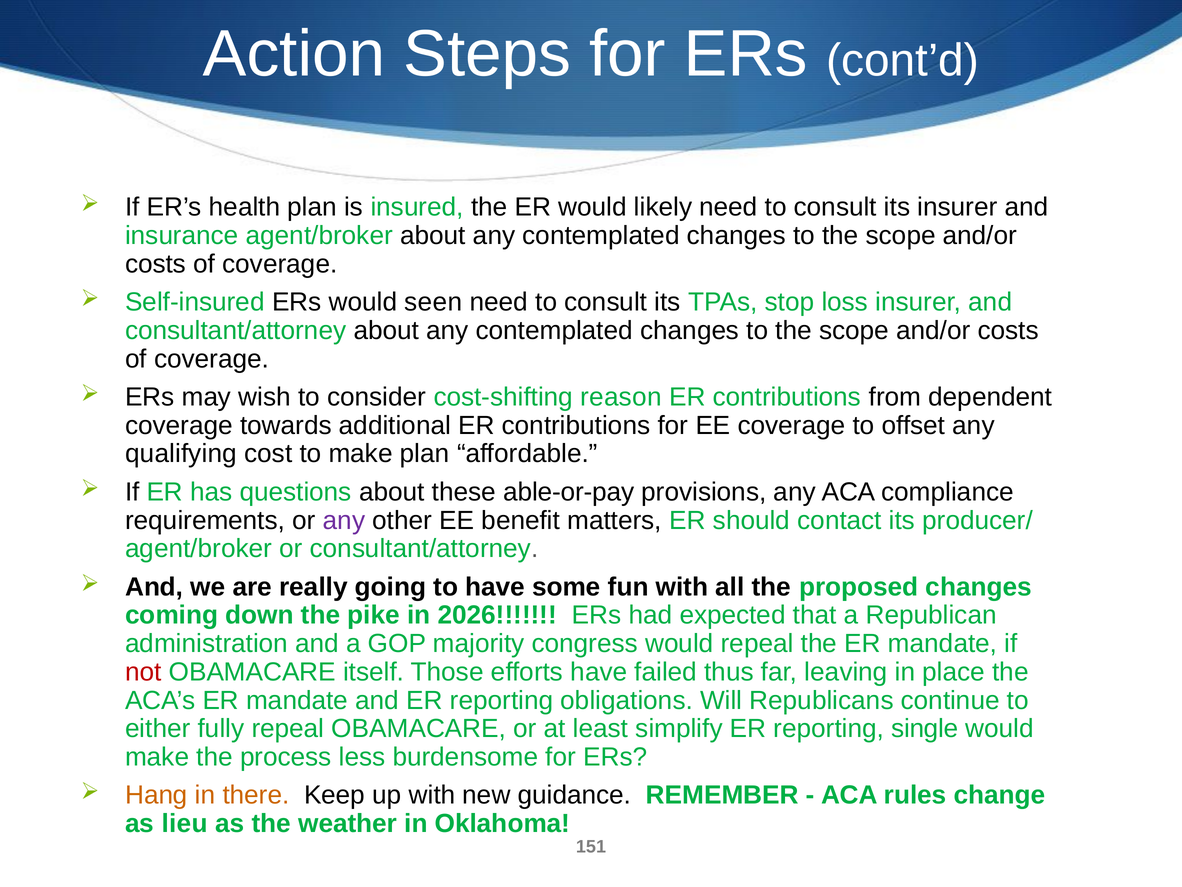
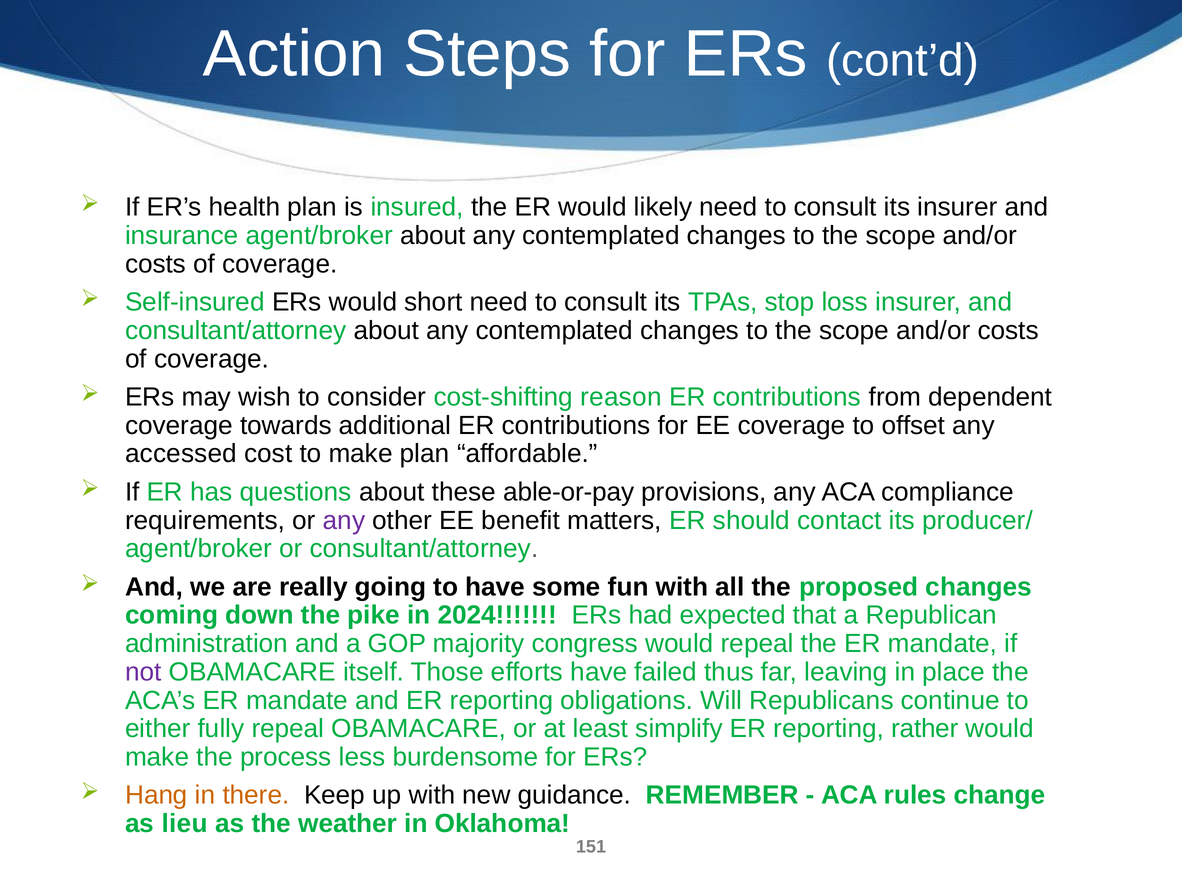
seen: seen -> short (433, 302)
qualifying: qualifying -> accessed (181, 454)
2026: 2026 -> 2024 (497, 615)
not colour: red -> purple (143, 672)
single: single -> rather (925, 728)
